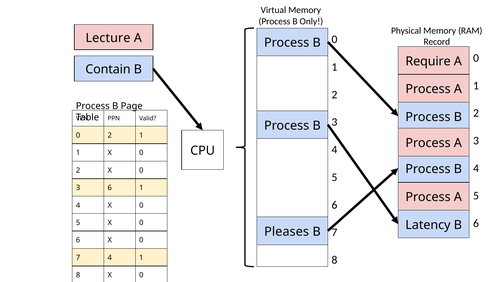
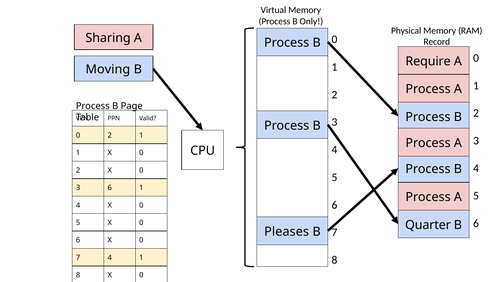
Lecture: Lecture -> Sharing (108, 38)
Contain: Contain -> Moving (108, 69)
Latency: Latency -> Quarter (428, 225)
